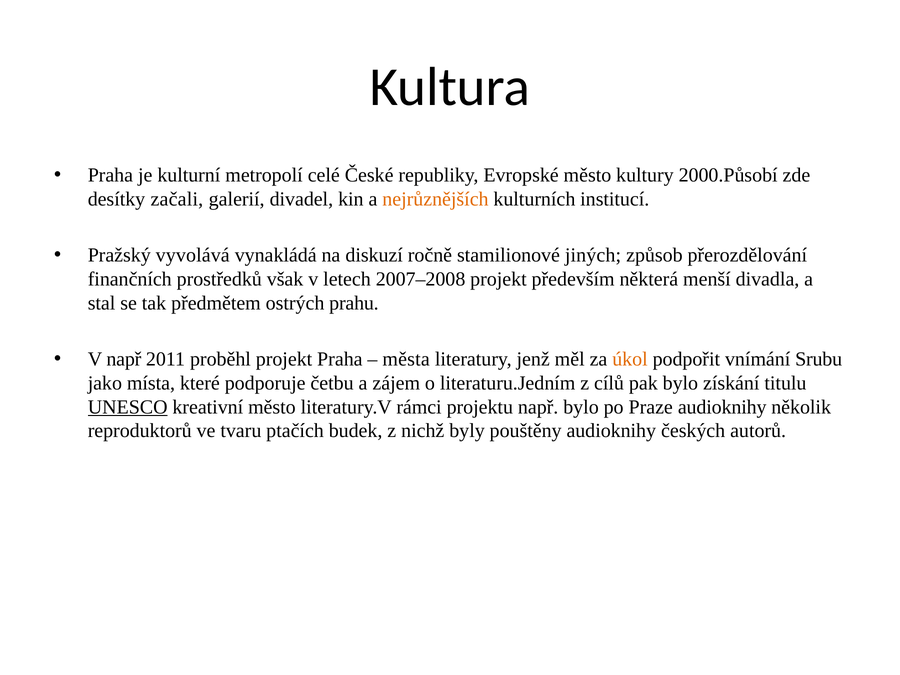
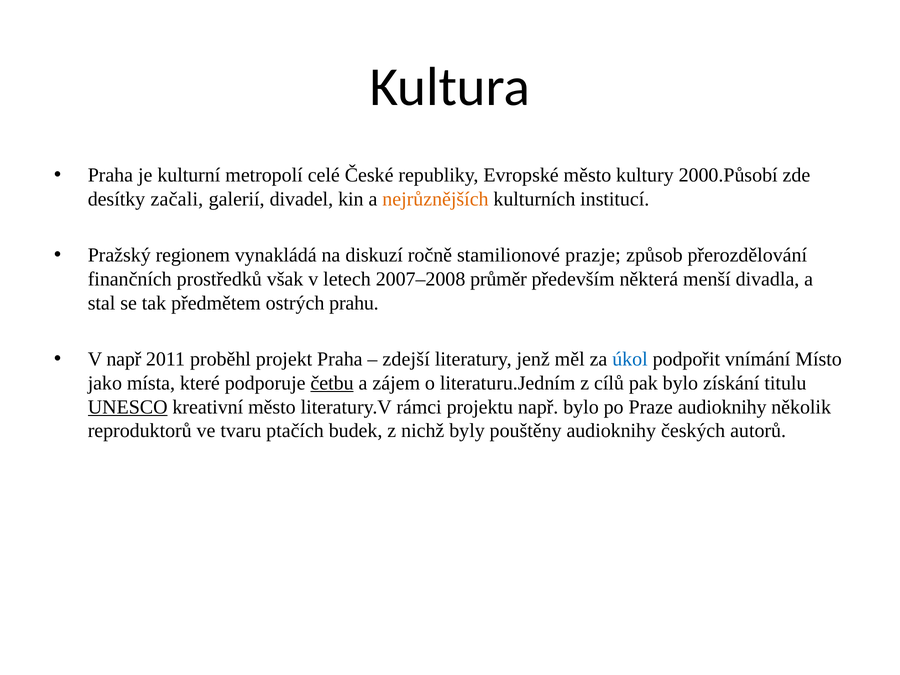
vyvolává: vyvolává -> regionem (193, 255)
jiných: jiných -> prazje (593, 255)
2007–2008 projekt: projekt -> průměr (499, 279)
města: města -> zdejší (406, 359)
úkol colour: orange -> blue (630, 359)
Srubu: Srubu -> Místo (819, 359)
četbu underline: none -> present (332, 383)
